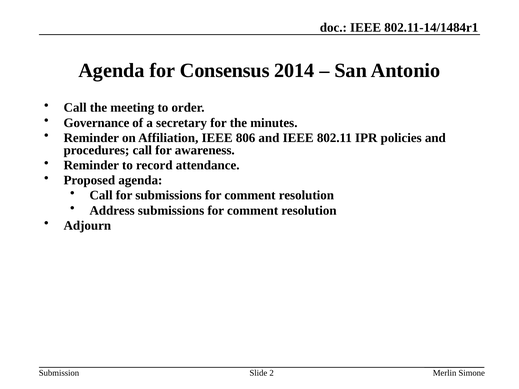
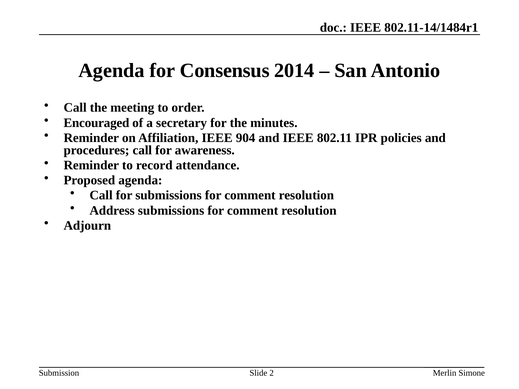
Governance: Governance -> Encouraged (96, 123)
806: 806 -> 904 (246, 138)
